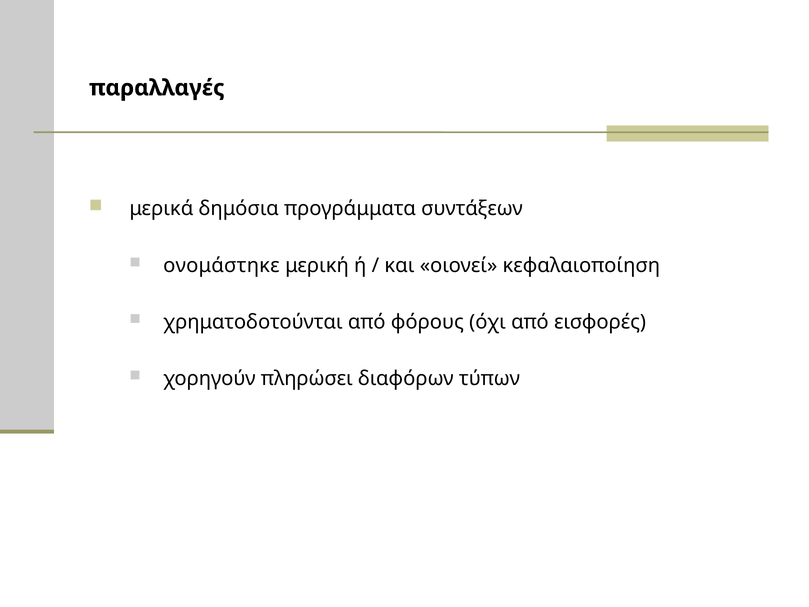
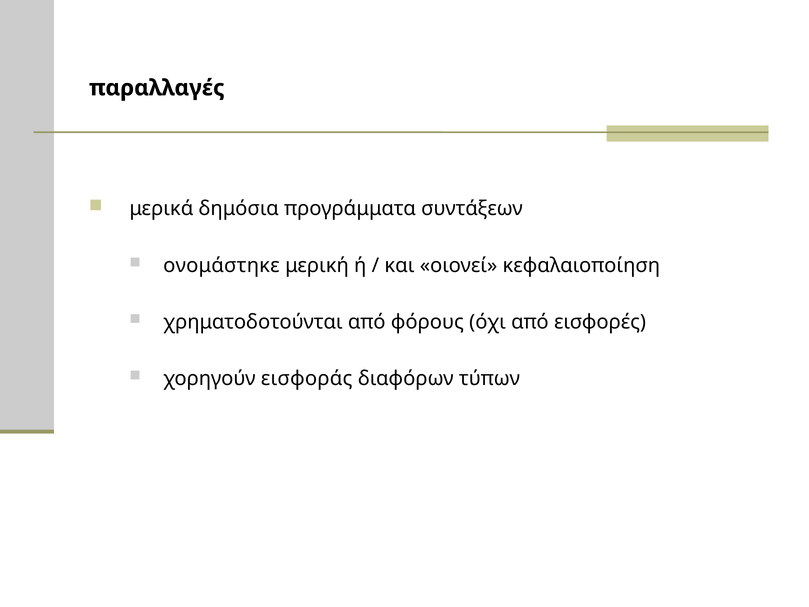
πληρώσει: πληρώσει -> εισφοράς (307, 379)
